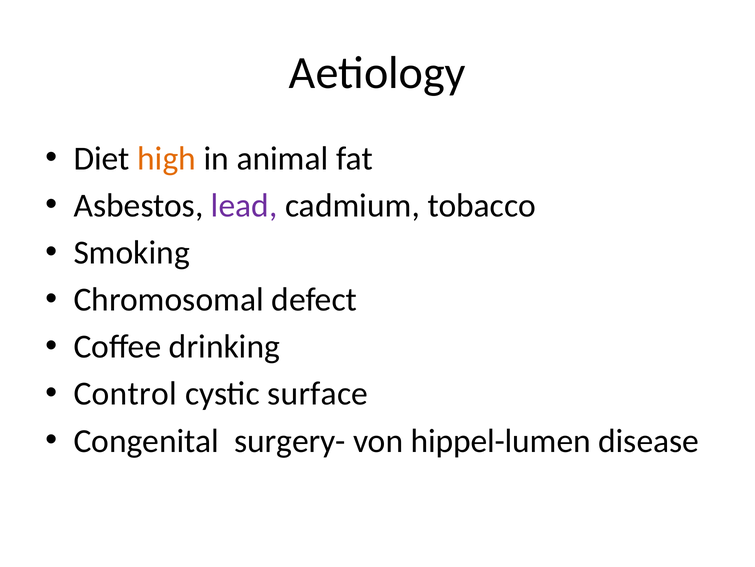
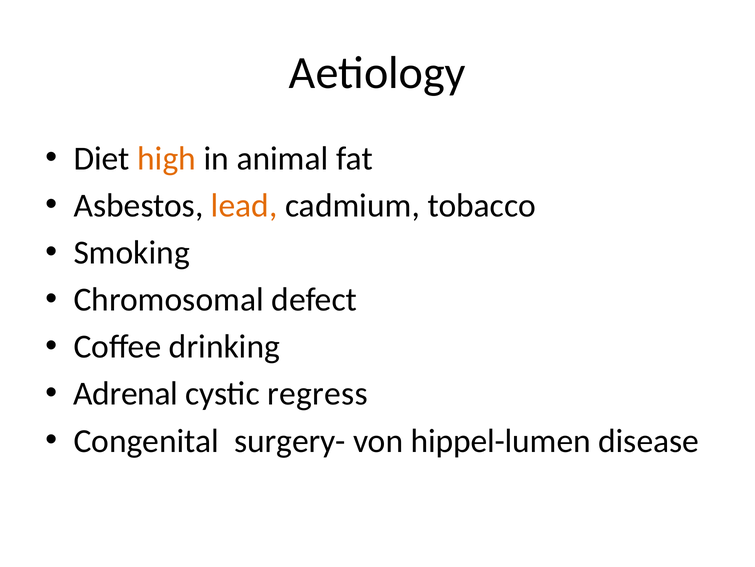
lead colour: purple -> orange (244, 205)
Control: Control -> Adrenal (126, 393)
surface: surface -> regress (318, 393)
